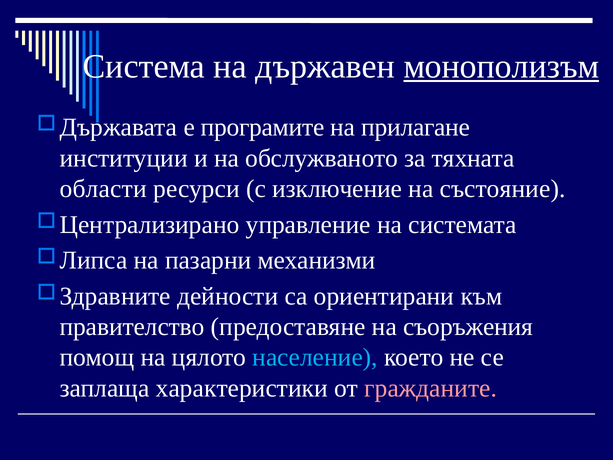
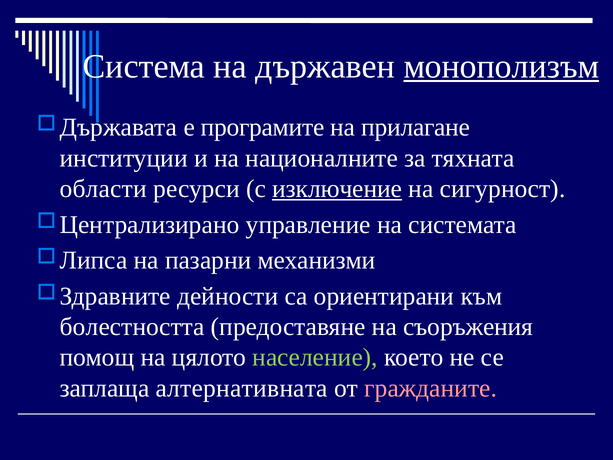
обслужваното: обслужваното -> националните (322, 158)
изключение underline: none -> present (337, 189)
състояние: състояние -> сигурност (503, 189)
правителство: правителство -> болестността (132, 327)
население colour: light blue -> light green (315, 357)
характеристики: характеристики -> алтернативната (242, 388)
